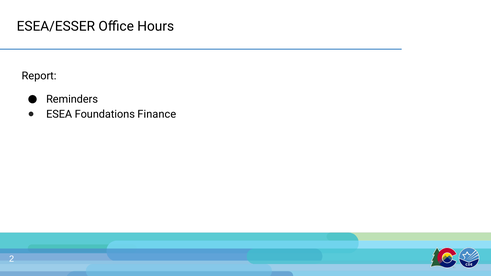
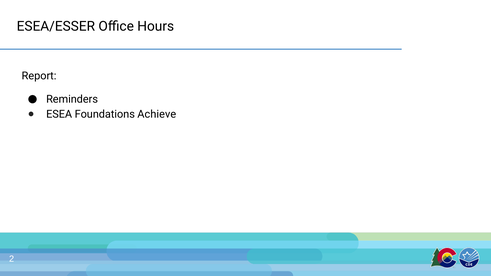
Finance: Finance -> Achieve (157, 114)
